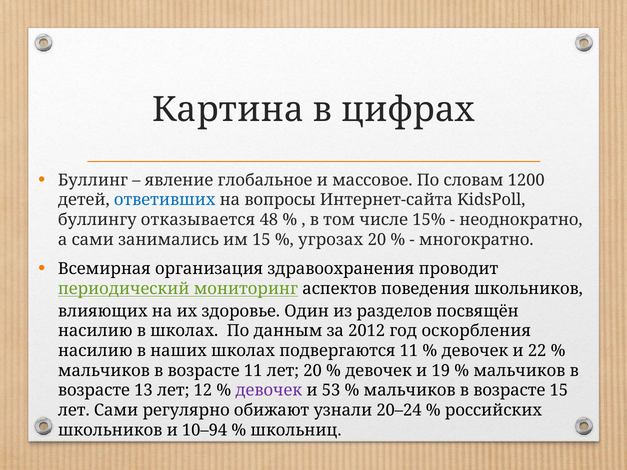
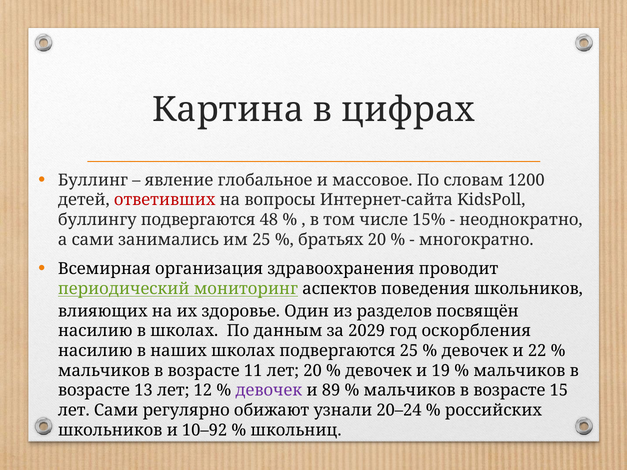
ответивших colour: blue -> red (165, 200)
буллингу отказывается: отказывается -> подвергаются (198, 220)
им 15: 15 -> 25 (261, 240)
угрозах: угрозах -> братьях (331, 240)
2012: 2012 -> 2029 (367, 331)
подвергаются 11: 11 -> 25 (409, 351)
53: 53 -> 89 (331, 391)
10–94: 10–94 -> 10–92 (205, 430)
